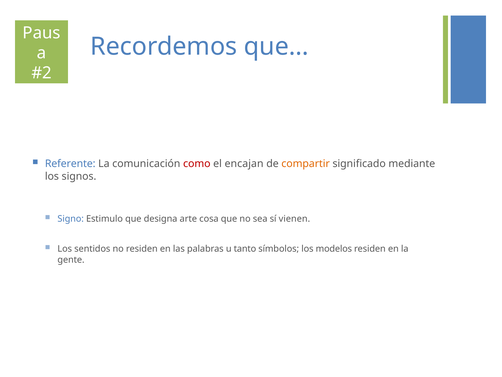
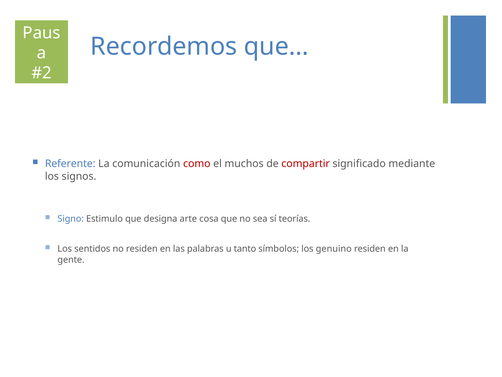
encajan: encajan -> muchos (244, 164)
compartir colour: orange -> red (306, 164)
vienen: vienen -> teorías (294, 218)
modelos: modelos -> genuino (334, 249)
